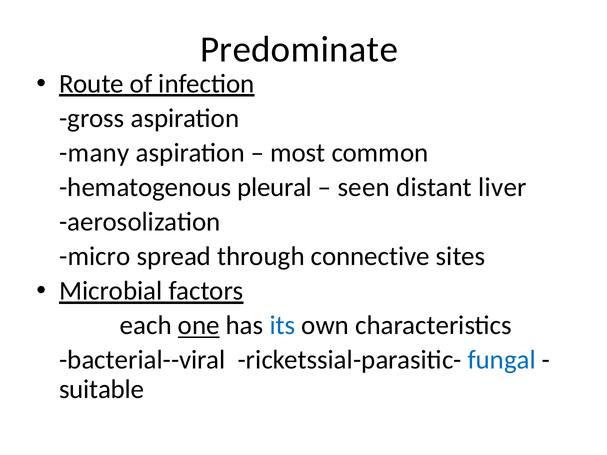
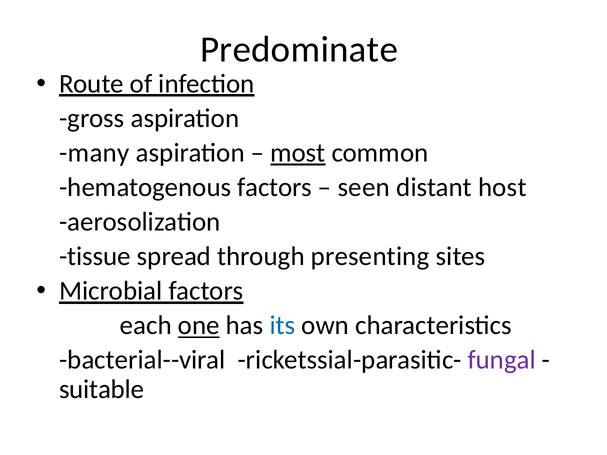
most underline: none -> present (298, 153)
hematogenous pleural: pleural -> factors (275, 188)
liver: liver -> host (502, 188)
micro: micro -> tissue (95, 257)
connective: connective -> presenting (370, 257)
fungal colour: blue -> purple (502, 360)
